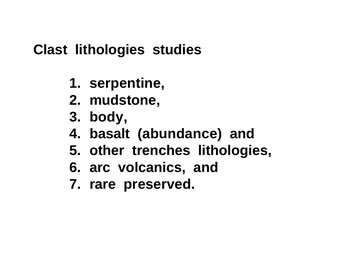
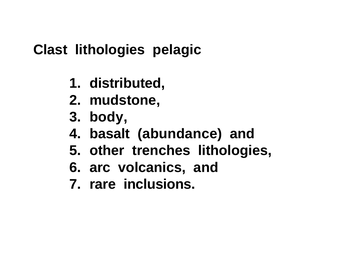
studies: studies -> pelagic (177, 50)
serpentine: serpentine -> distributed (127, 83)
preserved: preserved -> inclusions (159, 184)
